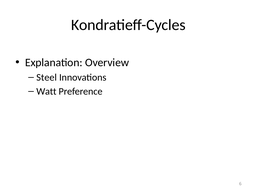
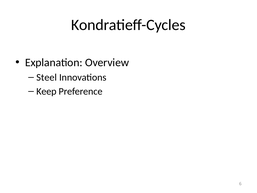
Watt: Watt -> Keep (46, 91)
